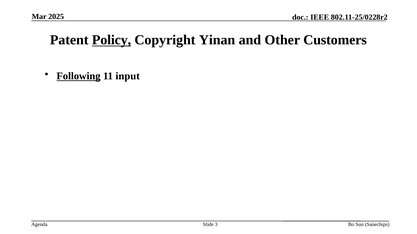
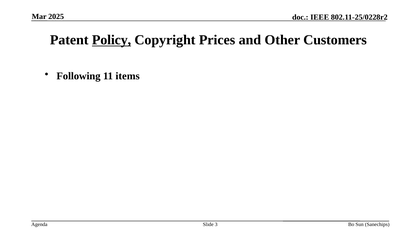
Yinan: Yinan -> Prices (217, 40)
Following underline: present -> none (79, 76)
input: input -> items (128, 76)
